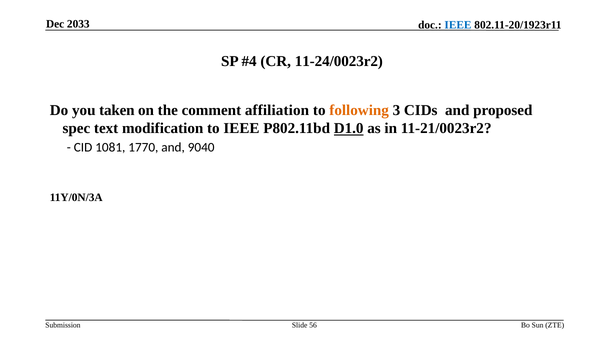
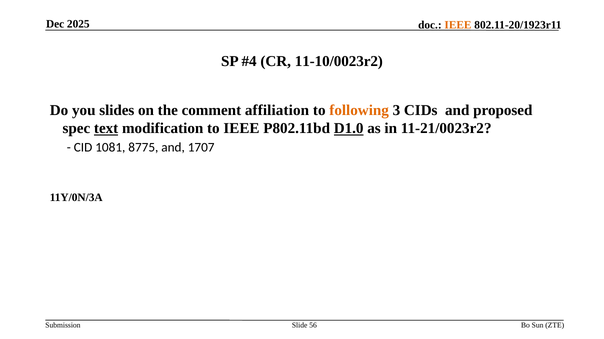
2033: 2033 -> 2025 (78, 24)
IEEE colour: blue -> orange (458, 25)
11-24/0023r2: 11-24/0023r2 -> 11-10/0023r2 (339, 61)
taken: taken -> slides (117, 111)
text underline: none -> present (106, 129)
1770: 1770 -> 8775 (143, 148)
9040: 9040 -> 1707 (201, 148)
